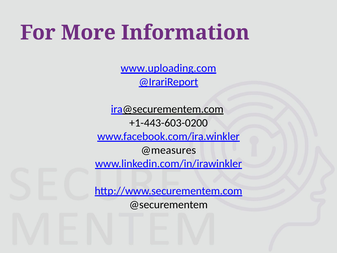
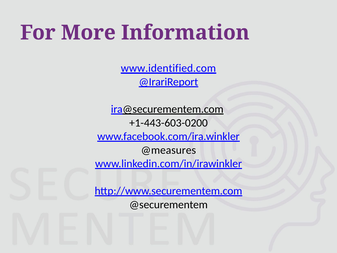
www.uploading.com: www.uploading.com -> www.identified.com (168, 68)
